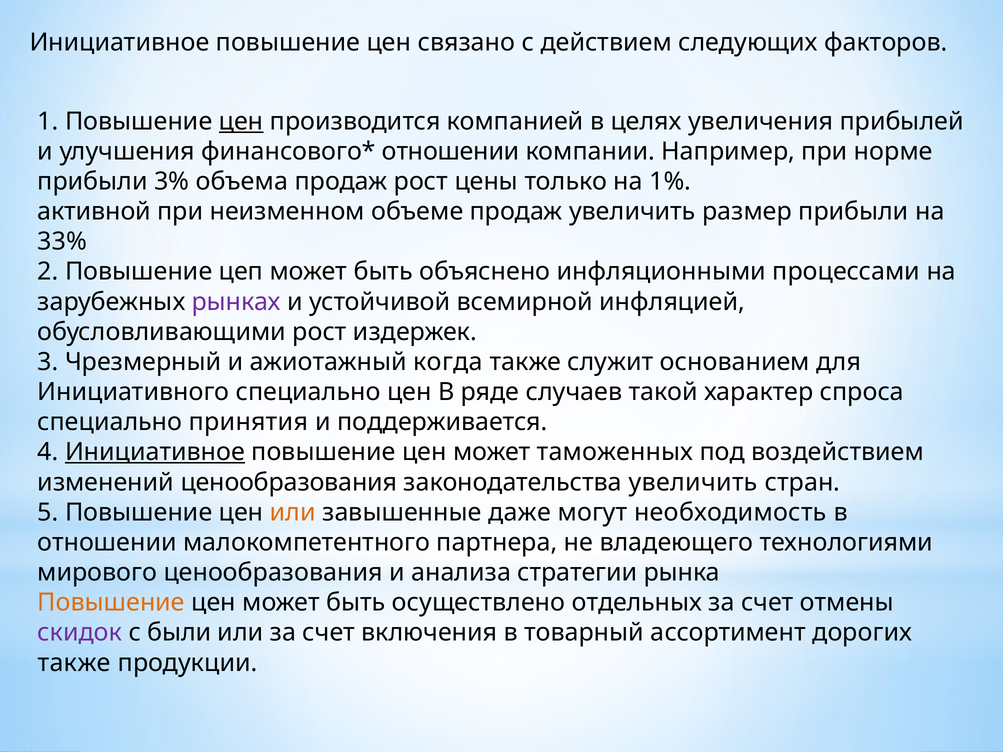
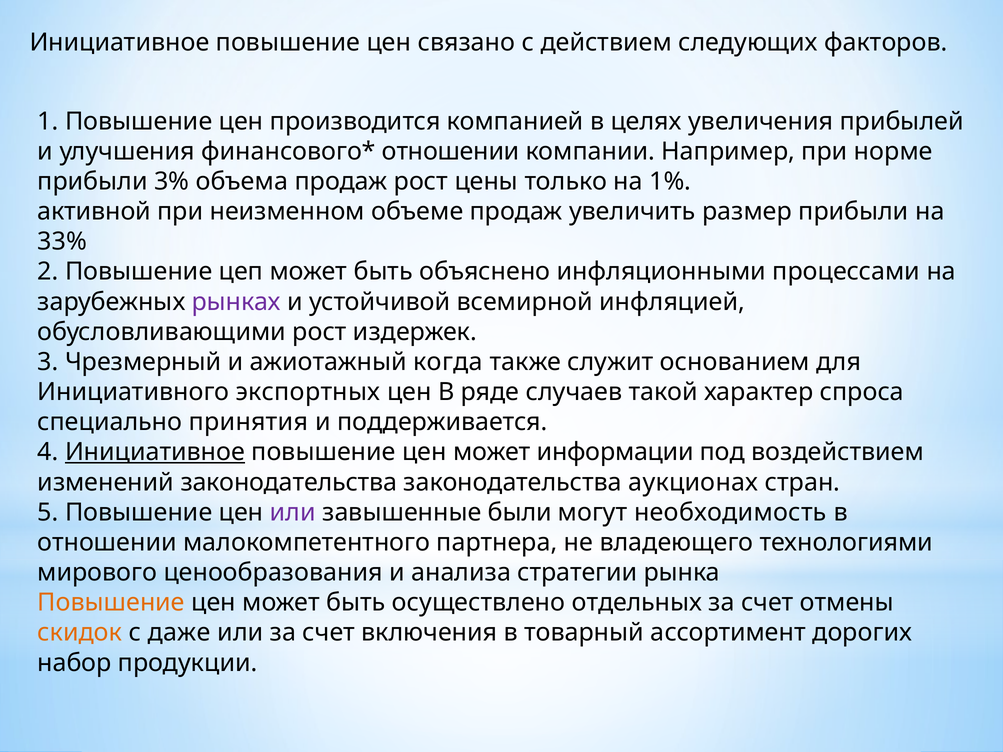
цен underline: present -> none (241, 121)
Инициативного специально: специально -> экспортных (308, 392)
таможенных: таможенных -> информации (615, 452)
изменений ценообразования: ценообразования -> законодательства (289, 482)
законодательства увеличить: увеличить -> аукционах (693, 482)
или colour: orange -> purple (293, 513)
даже: даже -> были (520, 513)
скидок colour: purple -> orange (80, 633)
были: были -> даже (179, 633)
также: также -> набор (74, 663)
